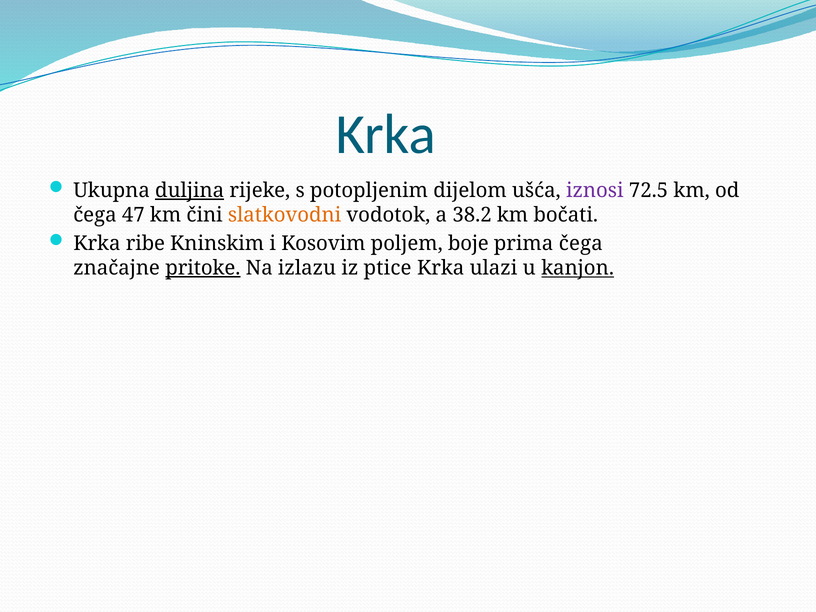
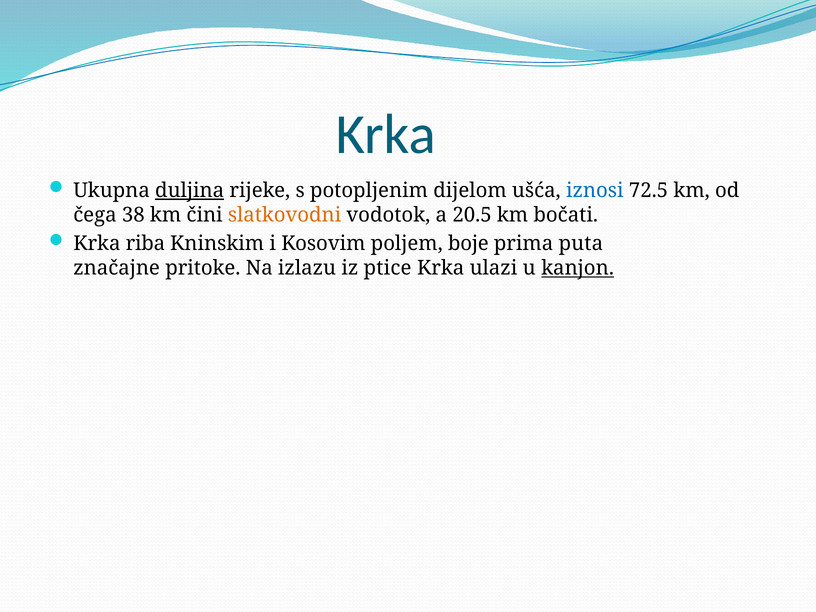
iznosi colour: purple -> blue (595, 190)
47: 47 -> 38 (133, 215)
38.2: 38.2 -> 20.5 (472, 215)
ribe: ribe -> riba (145, 243)
prima čega: čega -> puta (581, 243)
pritoke underline: present -> none (203, 268)
